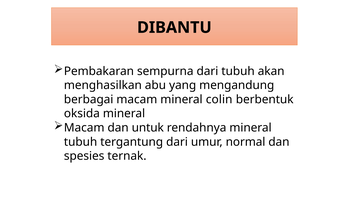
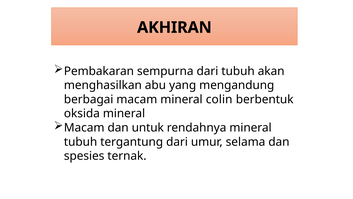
DIBANTU: DIBANTU -> AKHIRAN (174, 27)
normal: normal -> selama (246, 142)
